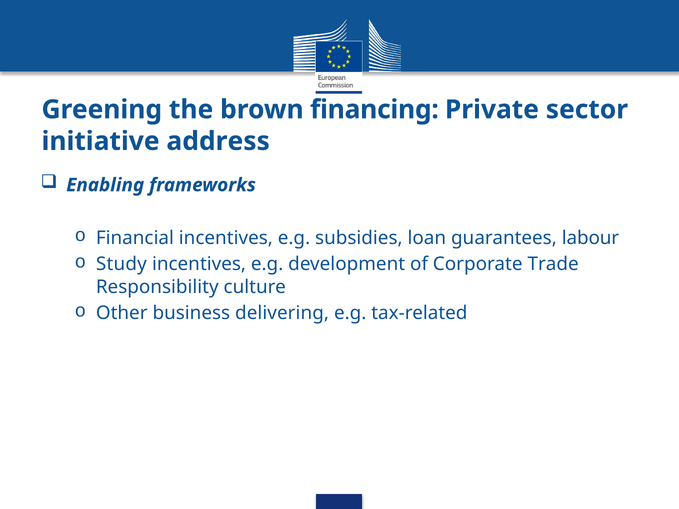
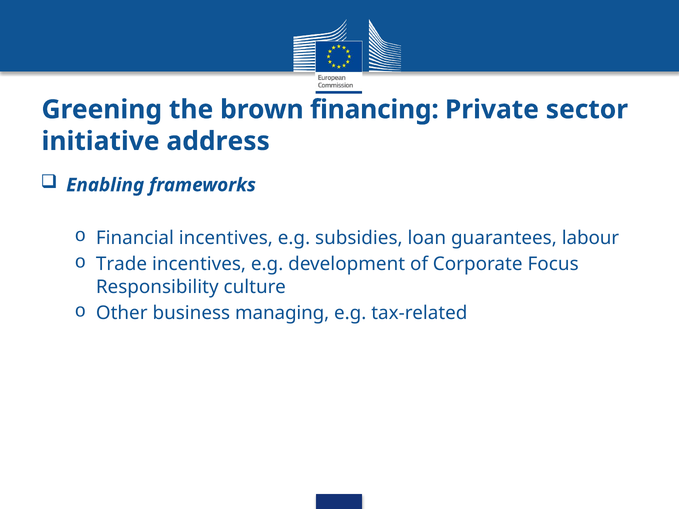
Study: Study -> Trade (121, 264)
Trade: Trade -> Focus (553, 264)
delivering: delivering -> managing (282, 313)
